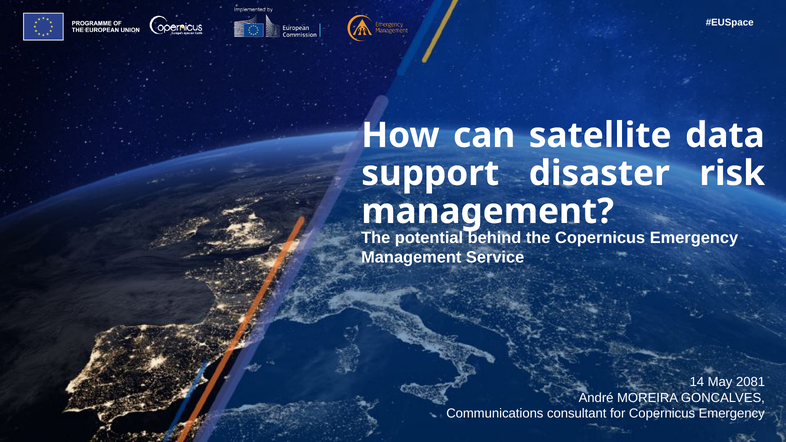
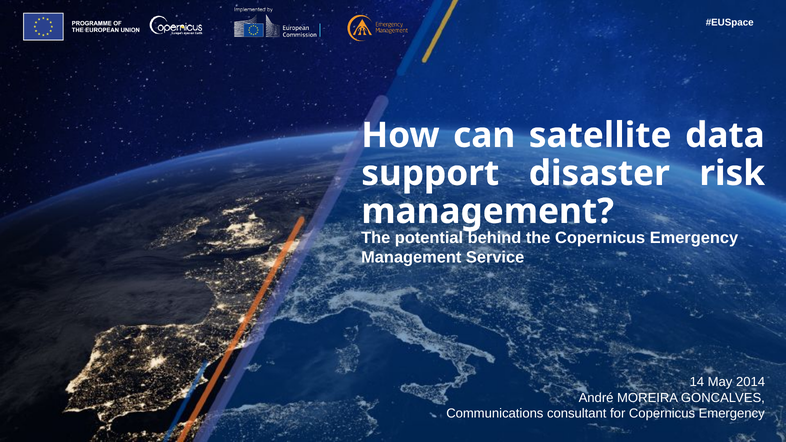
2081: 2081 -> 2014 (751, 382)
